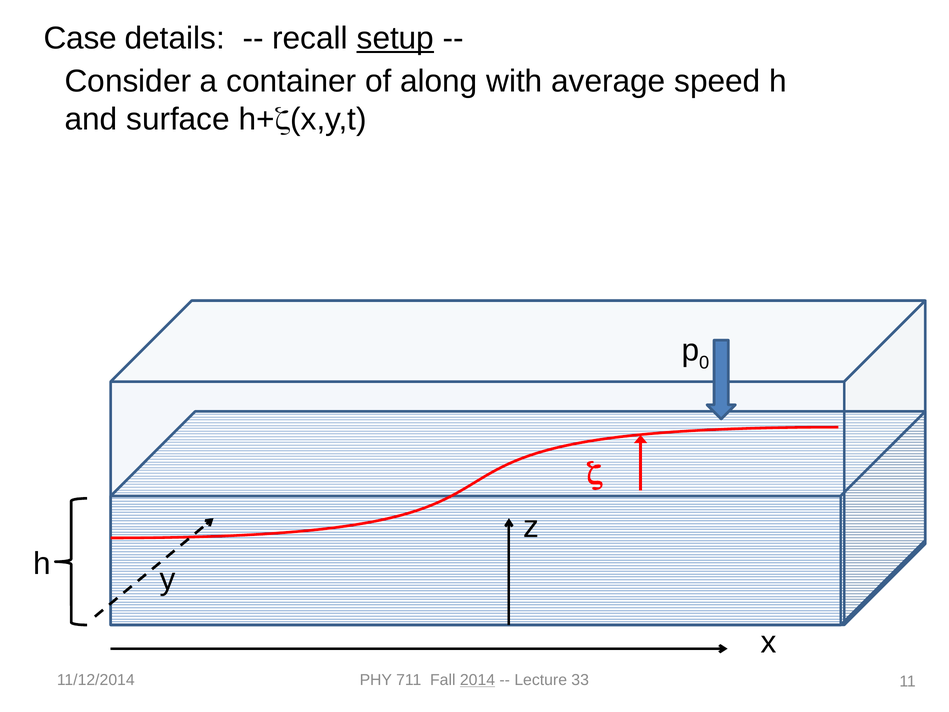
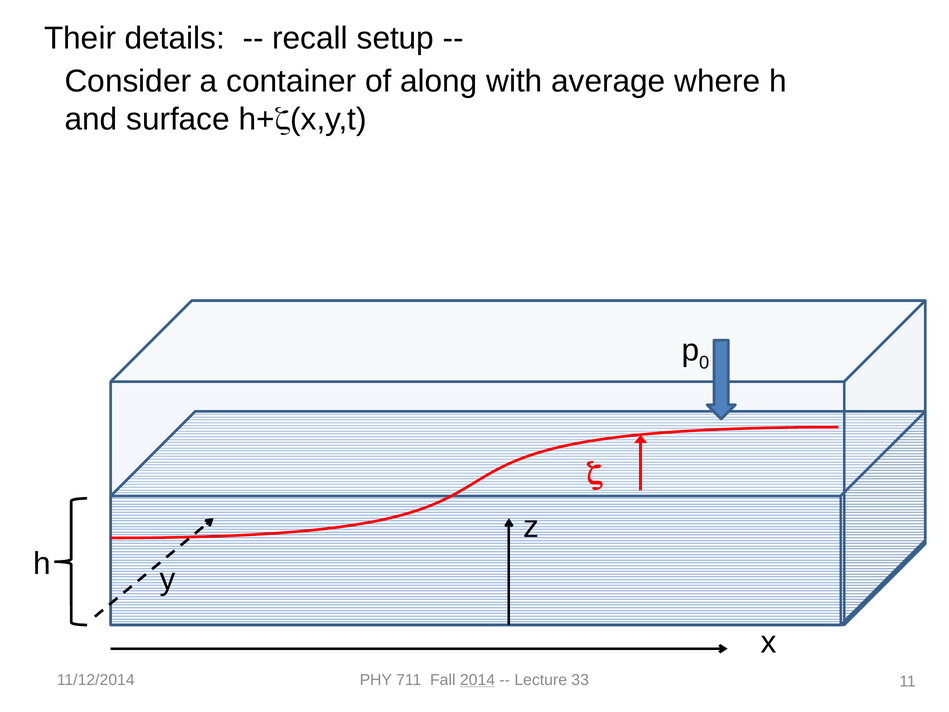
Case: Case -> Their (80, 38)
setup underline: present -> none (395, 38)
speed: speed -> where (717, 81)
